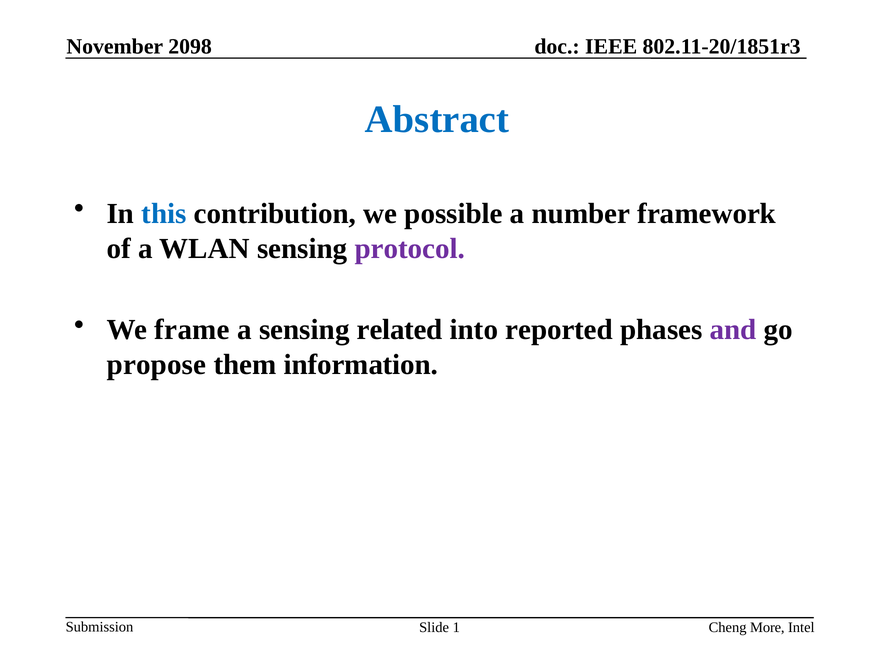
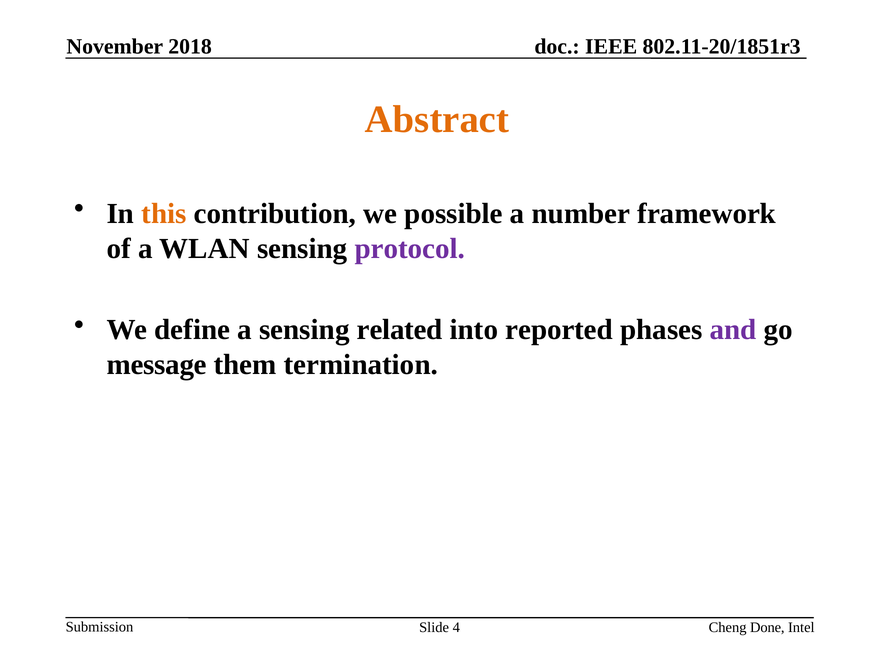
2098: 2098 -> 2018 (190, 47)
Abstract colour: blue -> orange (437, 120)
this colour: blue -> orange (164, 214)
frame: frame -> define (192, 330)
propose: propose -> message (157, 365)
information: information -> termination (361, 365)
1: 1 -> 4 (456, 627)
More: More -> Done (767, 627)
